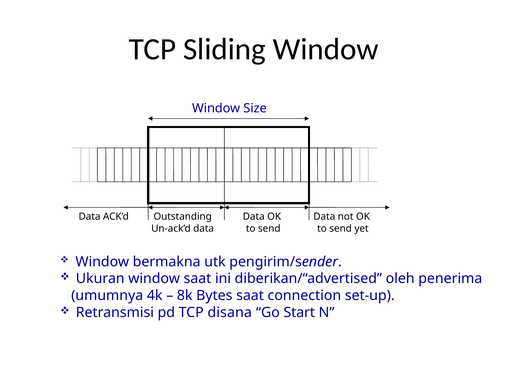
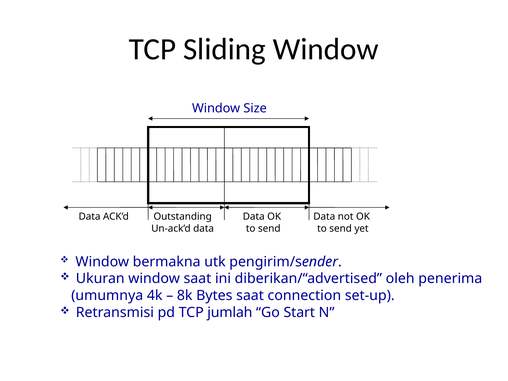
disana: disana -> jumlah (230, 313)
